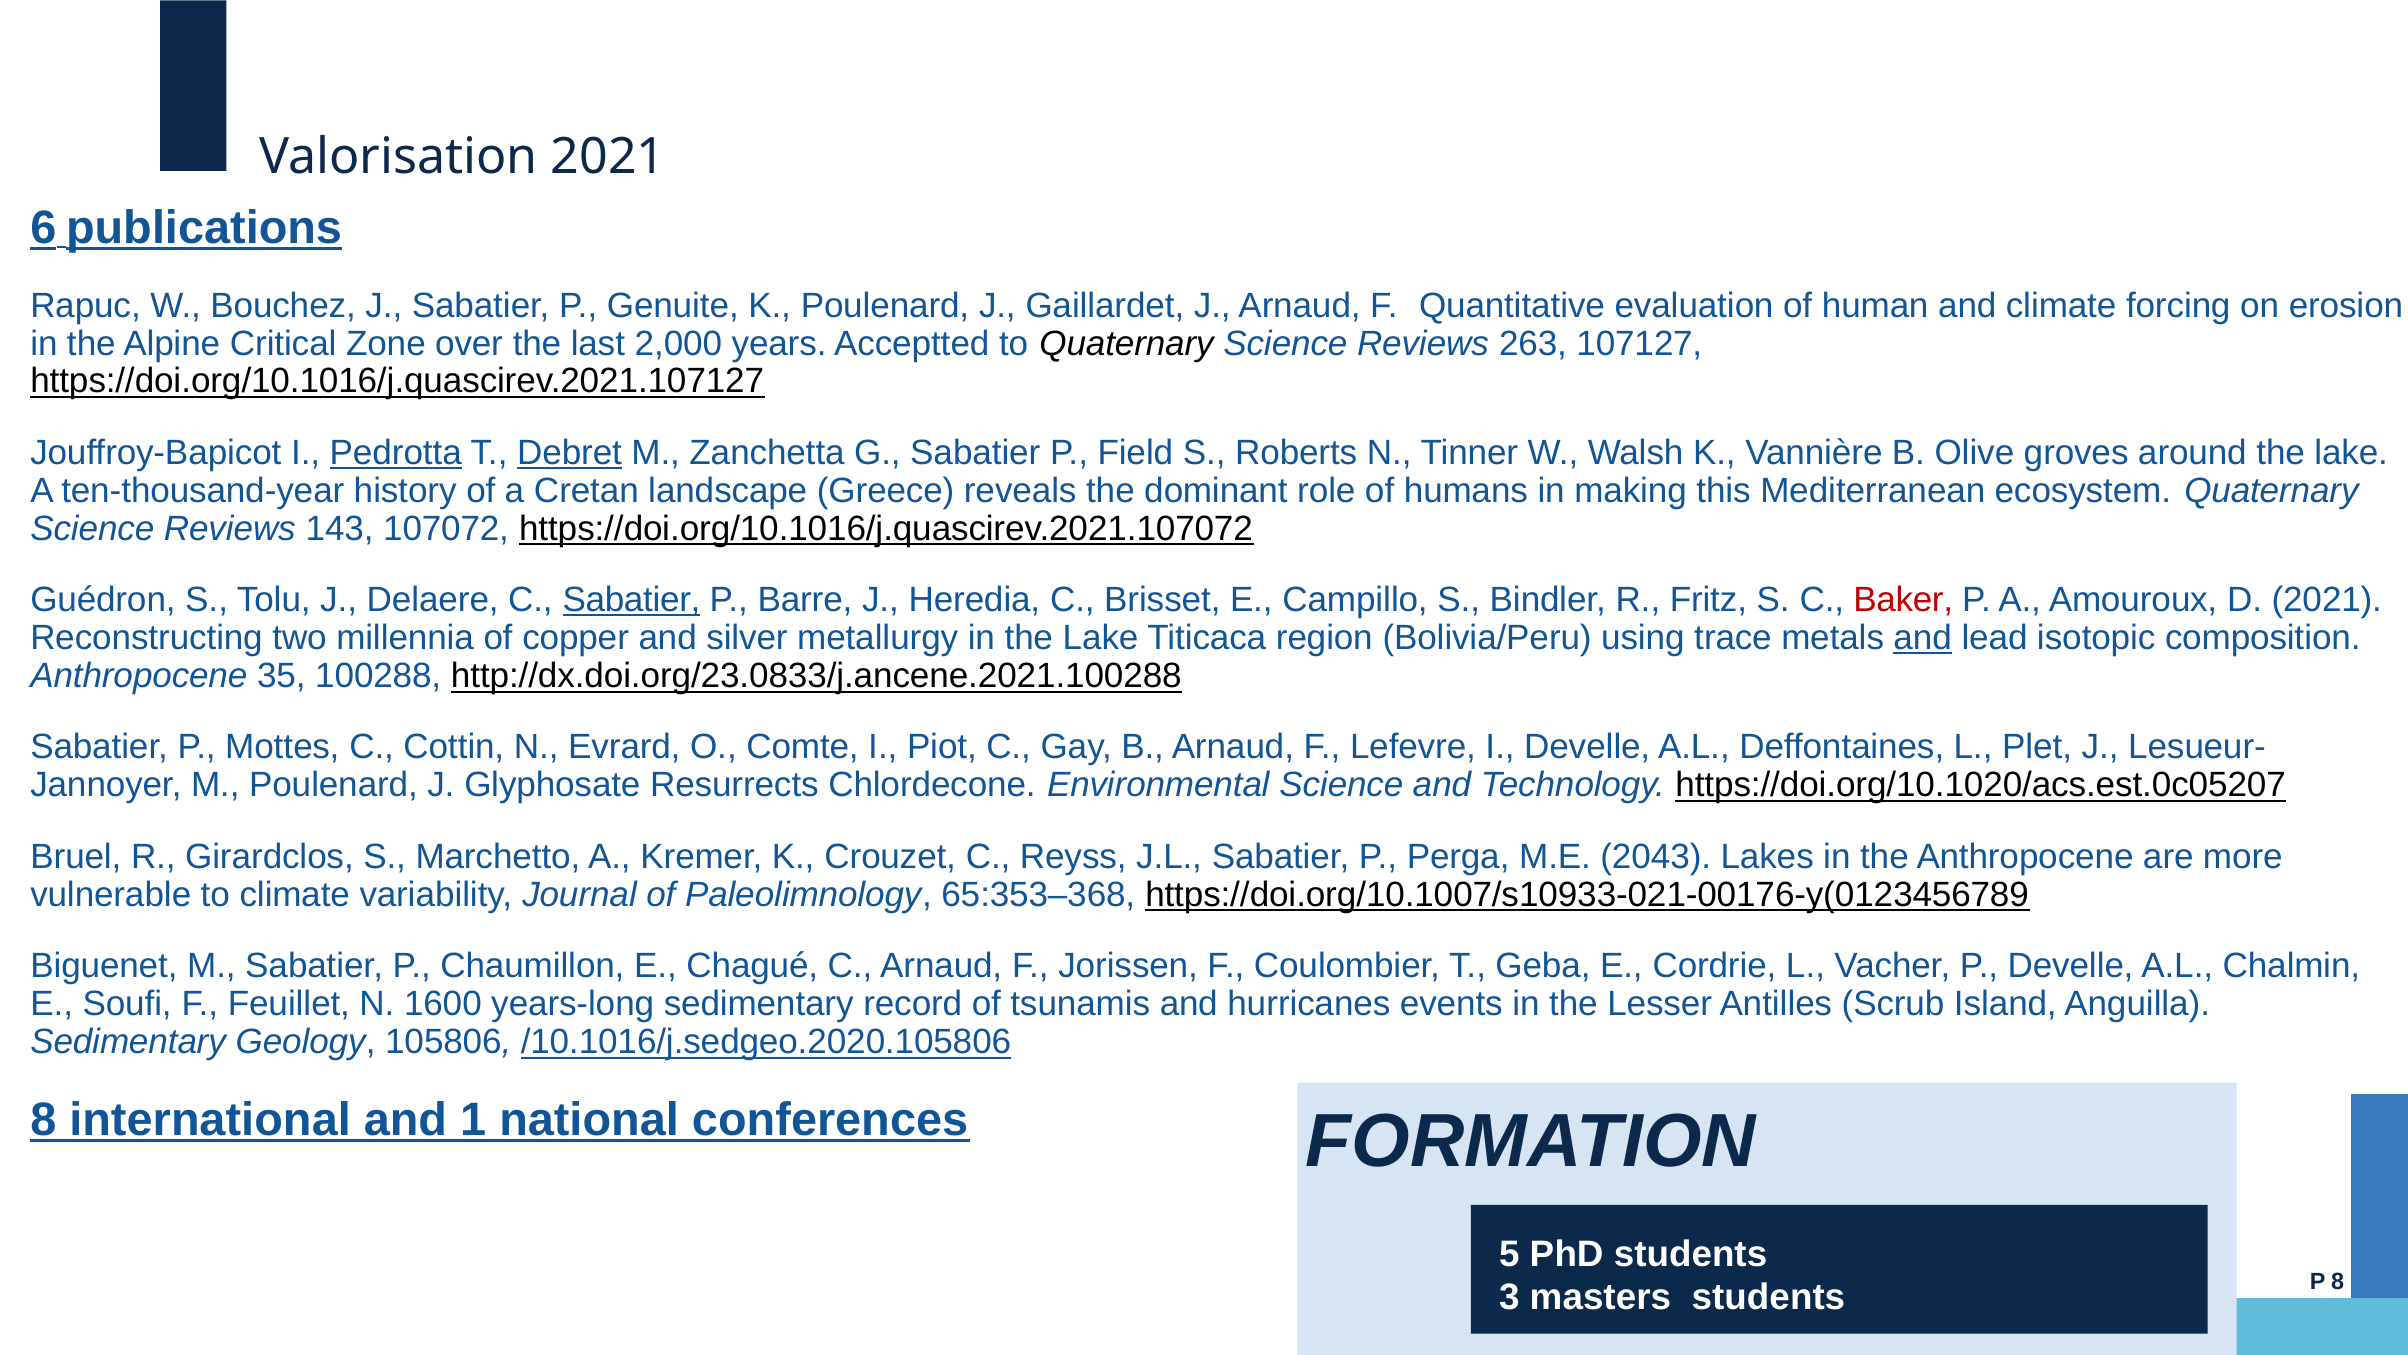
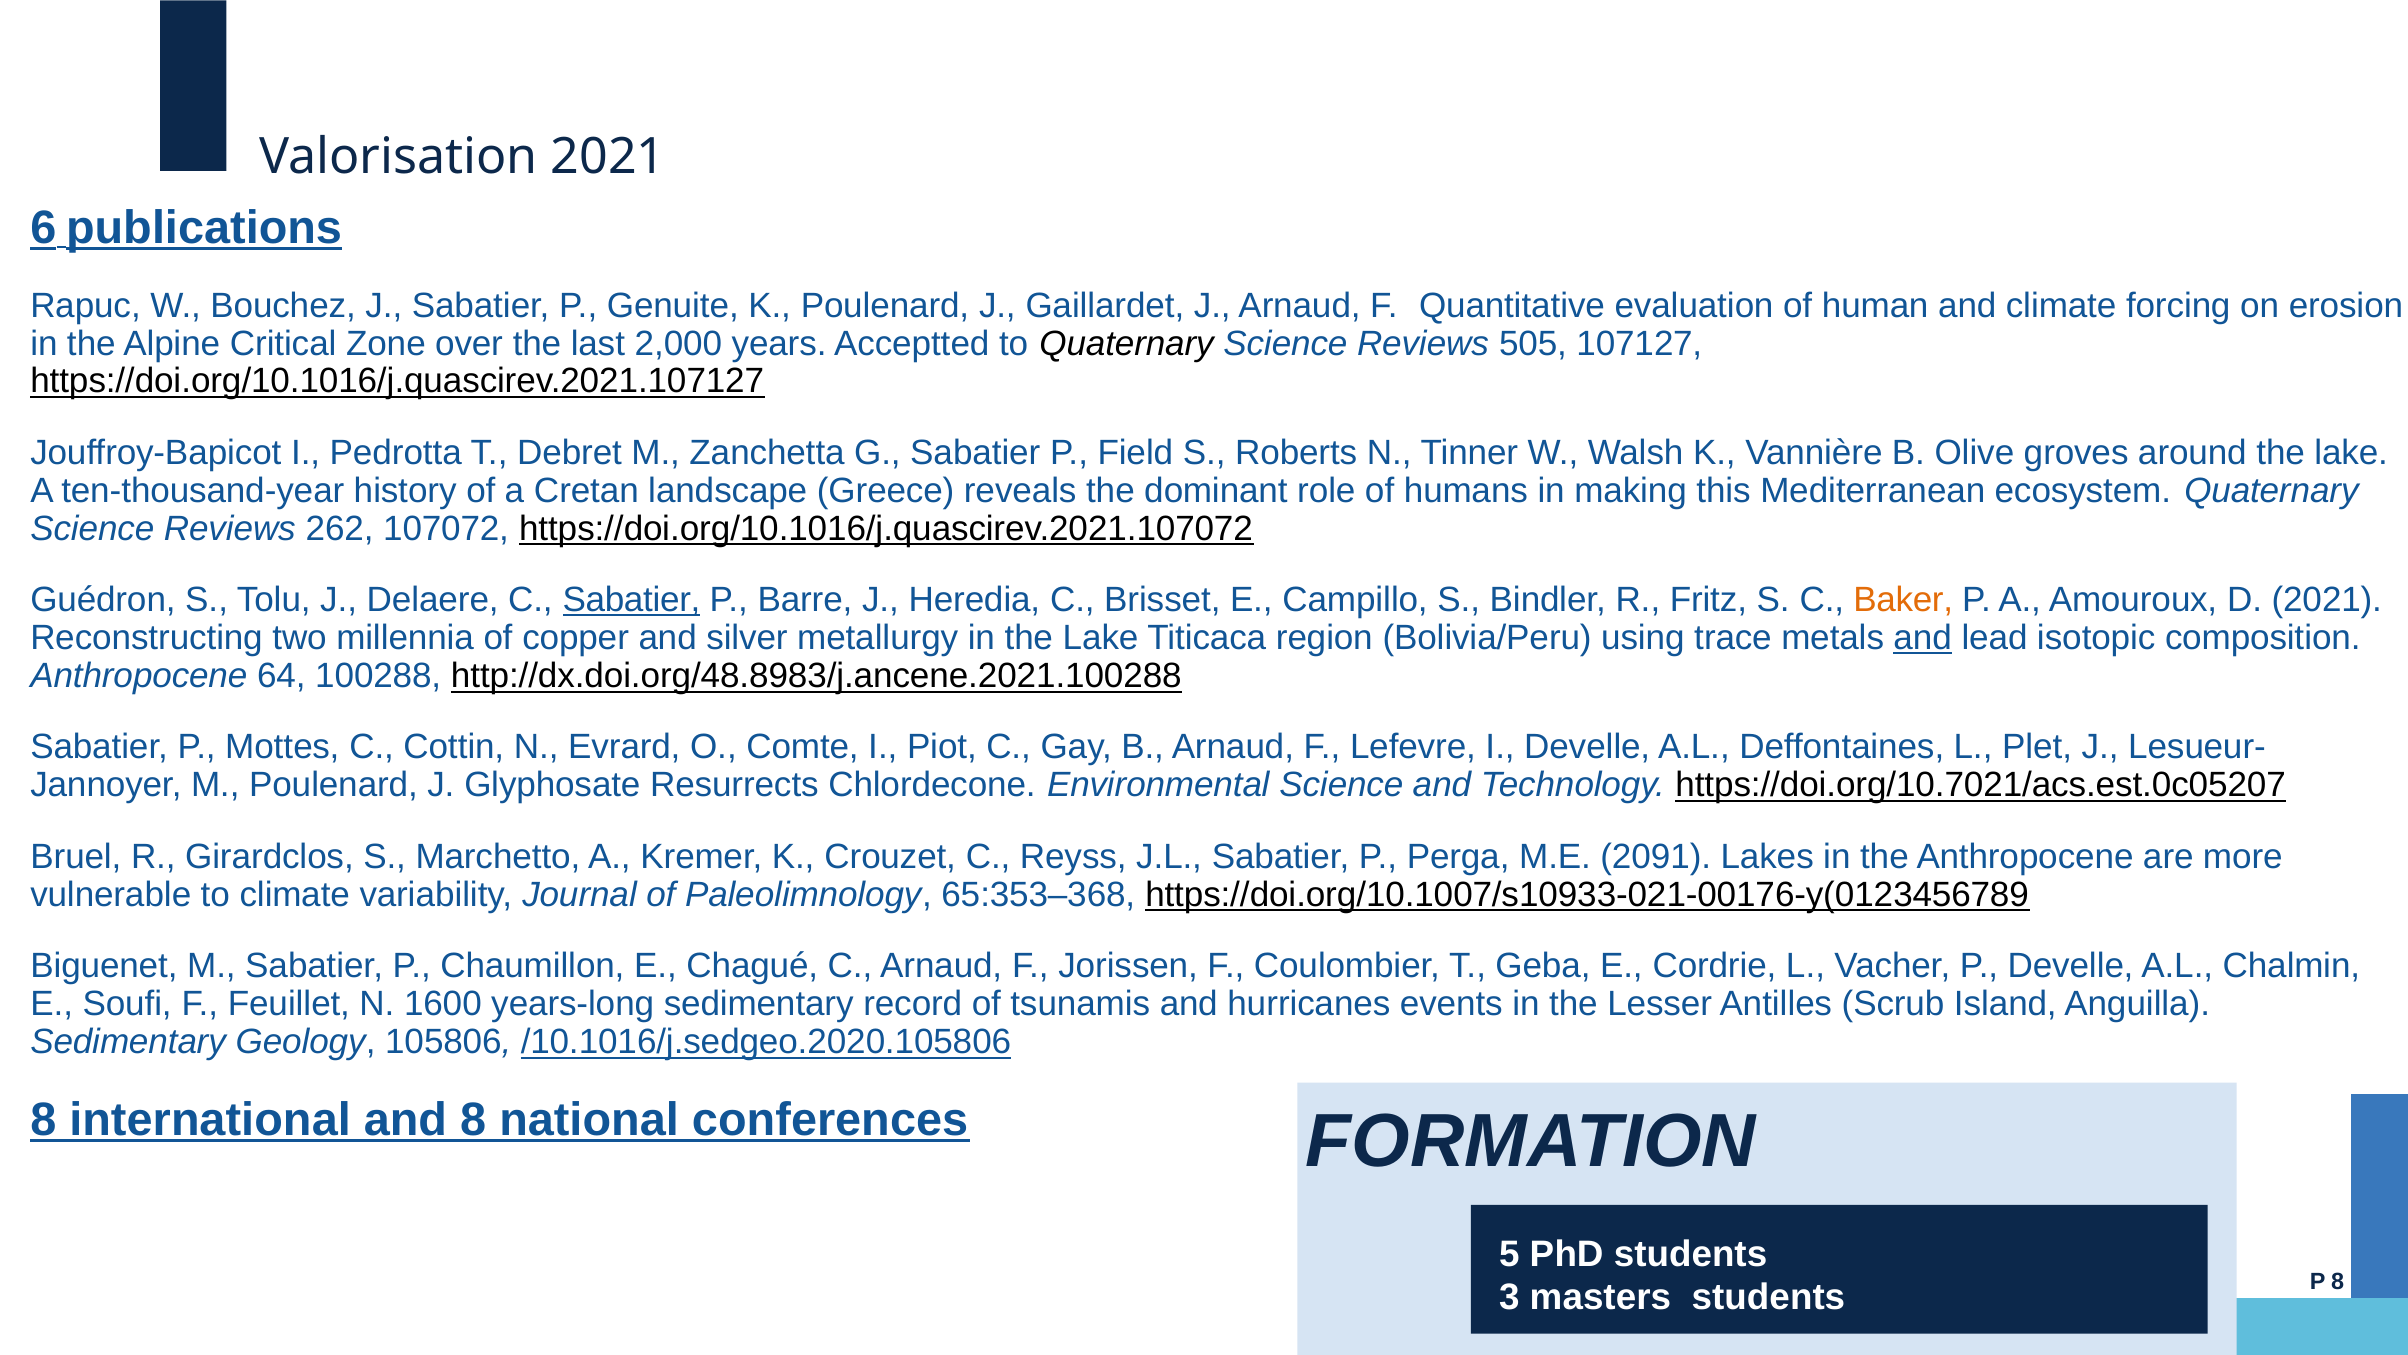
263: 263 -> 505 (1533, 343)
Pedrotta underline: present -> none (396, 453)
Debret underline: present -> none (570, 453)
143: 143 -> 262 (340, 529)
Baker colour: red -> orange (1903, 600)
35: 35 -> 64 (281, 676)
http://dx.doi.org/23.0833/j.ancene.2021.100288: http://dx.doi.org/23.0833/j.ancene.2021.100288 -> http://dx.doi.org/48.8983/j.ancene.2021.100288 (816, 676)
https://doi.org/10.1020/acs.est.0c05207: https://doi.org/10.1020/acs.est.0c05207 -> https://doi.org/10.7021/acs.est.0c05207 (1981, 785)
2043: 2043 -> 2091 (1656, 856)
and 1: 1 -> 8 (473, 1119)
